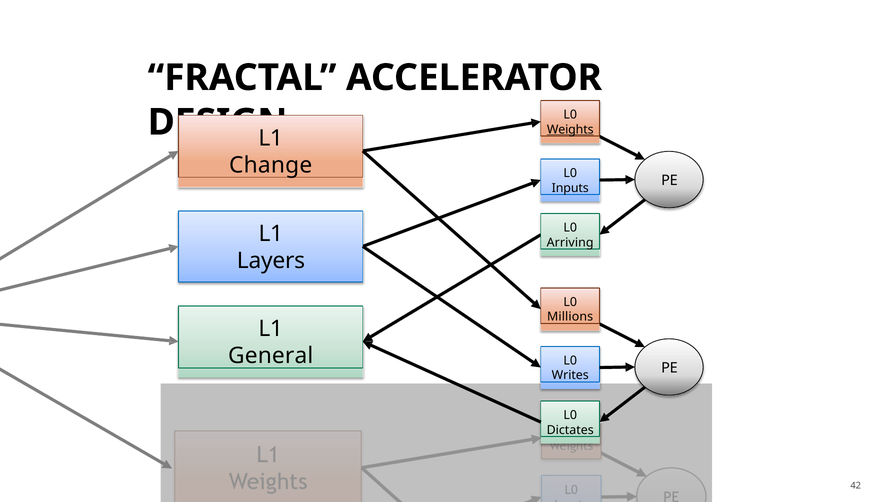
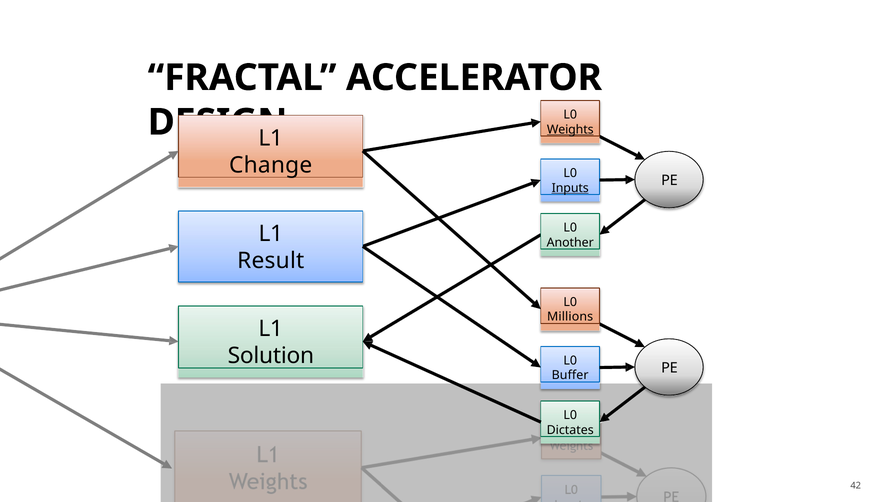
Inputs underline: none -> present (570, 188)
Arriving: Arriving -> Another (570, 243)
Layers: Layers -> Result (271, 261)
General: General -> Solution (271, 356)
Writes: Writes -> Buffer (570, 376)
